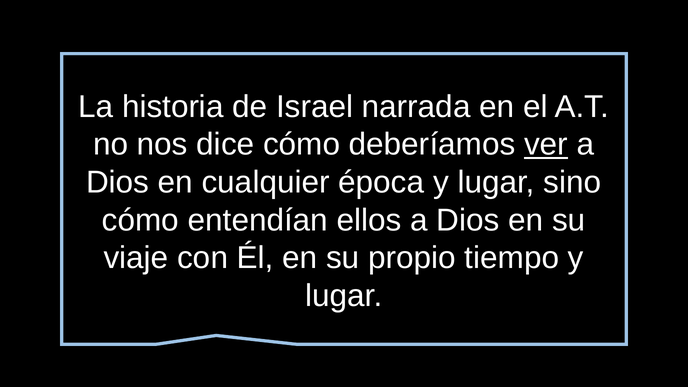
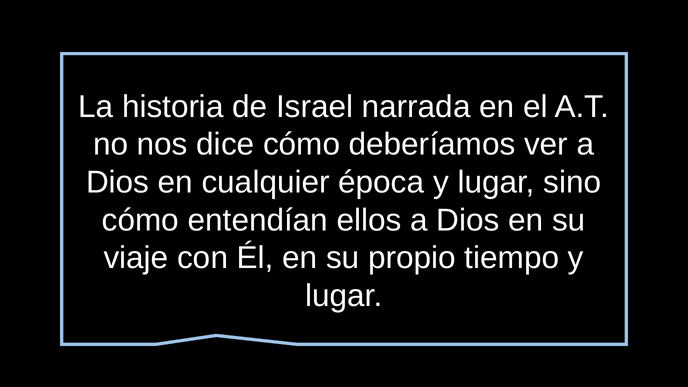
ver underline: present -> none (546, 144)
